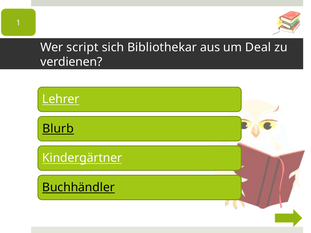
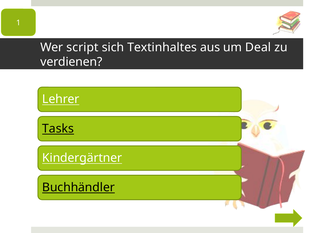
Bibliothekar: Bibliothekar -> Textinhaltes (162, 47)
Blurb: Blurb -> Tasks (58, 129)
